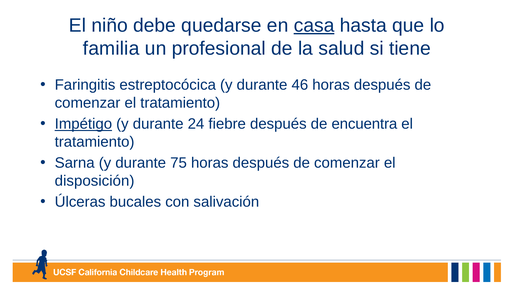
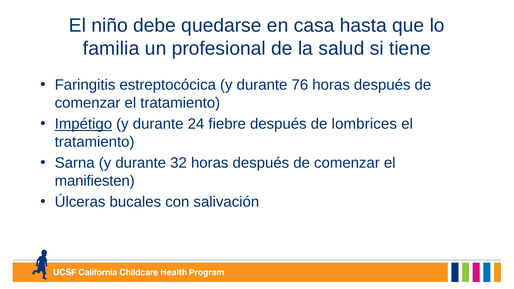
casa underline: present -> none (314, 25)
46: 46 -> 76 (300, 85)
encuentra: encuentra -> lombrices (364, 124)
75: 75 -> 32 (179, 163)
disposición: disposición -> manifiesten (95, 181)
